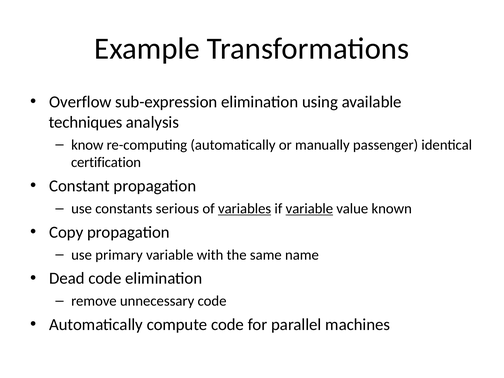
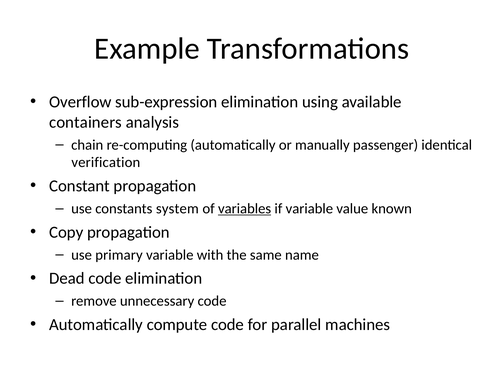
techniques: techniques -> containers (86, 122)
know: know -> chain (87, 145)
certification: certification -> verification (106, 162)
serious: serious -> system (177, 209)
variable underline: present -> none (309, 209)
